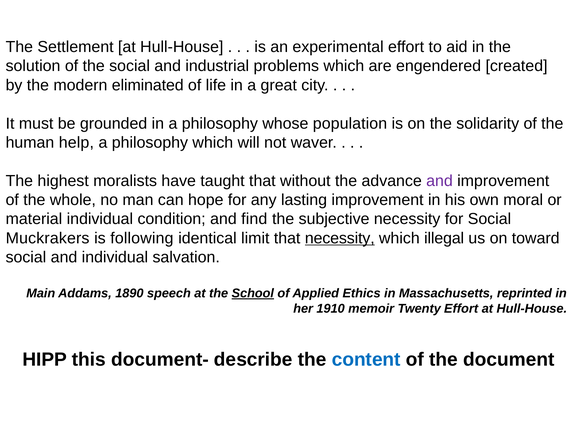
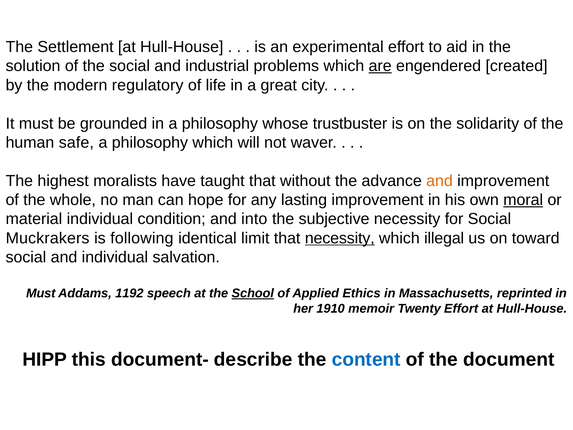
are underline: none -> present (380, 66)
eliminated: eliminated -> regulatory (148, 85)
population: population -> trustbuster (350, 123)
help: help -> safe (76, 142)
and colour: purple -> orange (439, 181)
moral underline: none -> present (523, 200)
find: find -> into (254, 219)
Main: Main -> Must (41, 293)
1890: 1890 -> 1192 (129, 293)
